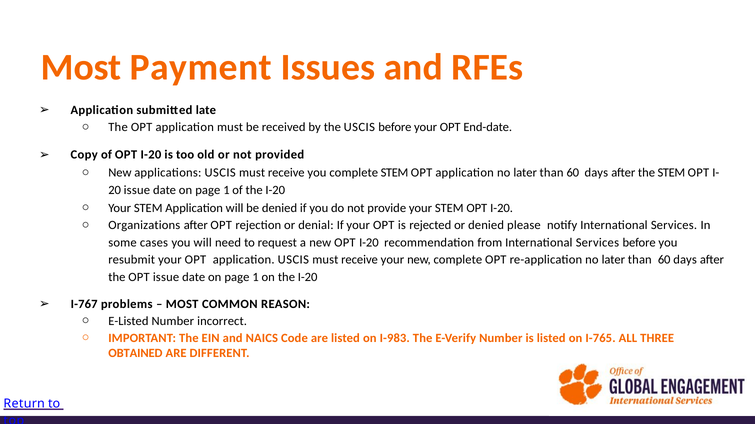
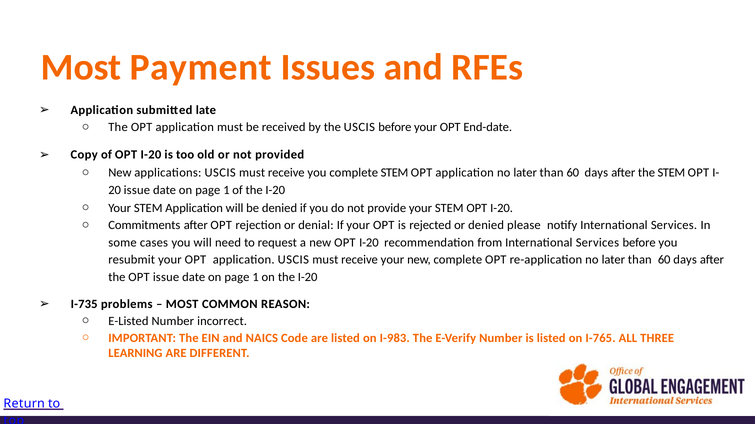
Organizations: Organizations -> Commitments (144, 226)
I-767: I-767 -> I-735 (84, 304)
OBTAINED: OBTAINED -> LEARNING (135, 354)
